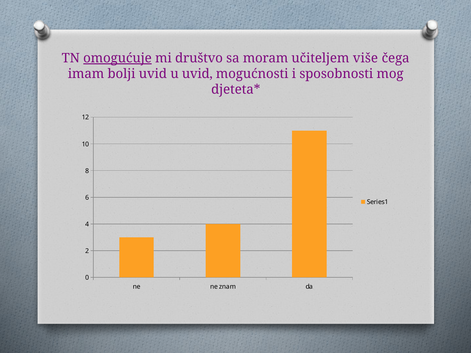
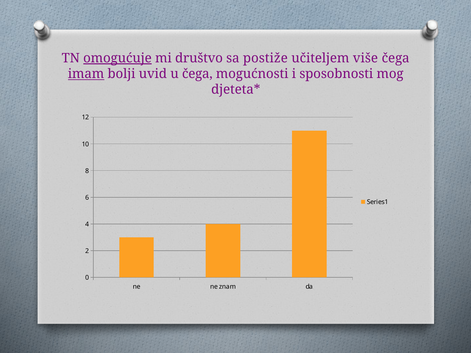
moram: moram -> postiže (265, 58)
imam underline: none -> present (86, 74)
u uvid: uvid -> čega (197, 74)
